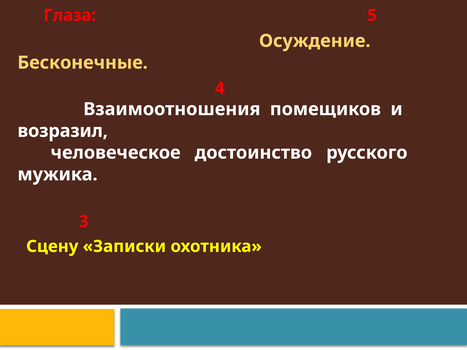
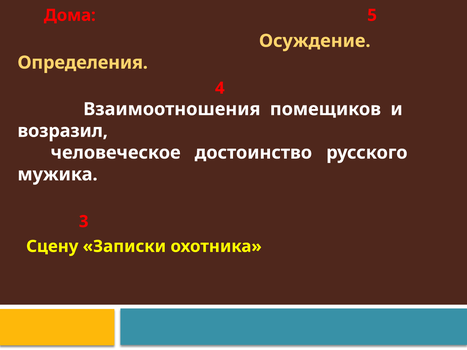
Глаза: Глаза -> Дома (70, 15)
Бесконечные: Бесконечные -> Определения (83, 63)
